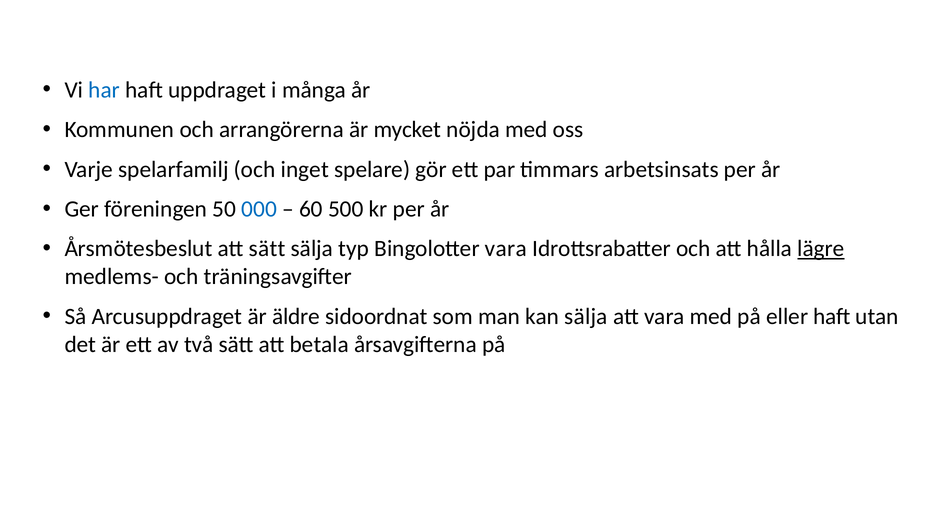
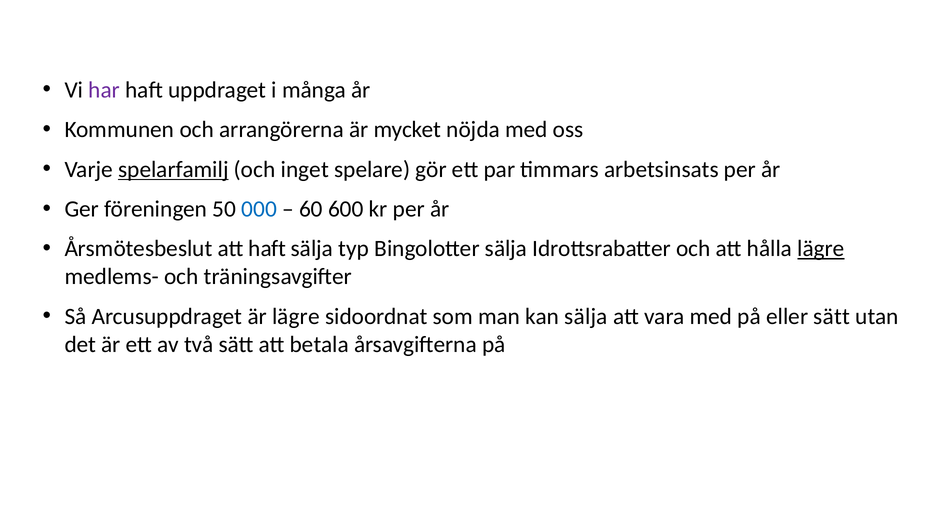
har colour: blue -> purple (104, 90)
spelarfamilj underline: none -> present (173, 170)
500: 500 -> 600 (346, 209)
att sätt: sätt -> haft (267, 249)
Bingolotter vara: vara -> sälja (506, 249)
är äldre: äldre -> lägre (296, 317)
eller haft: haft -> sätt (832, 317)
